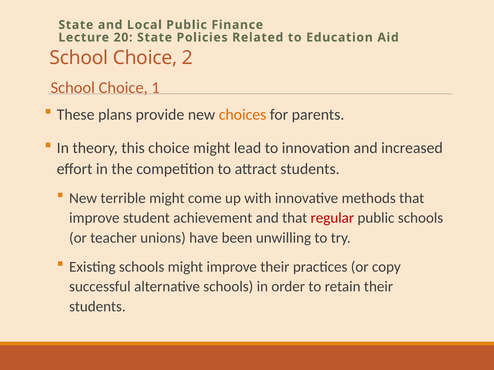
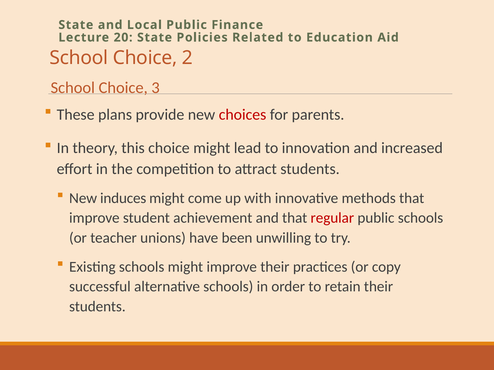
1: 1 -> 3 (156, 88)
choices colour: orange -> red (243, 115)
terrible: terrible -> induces (123, 198)
